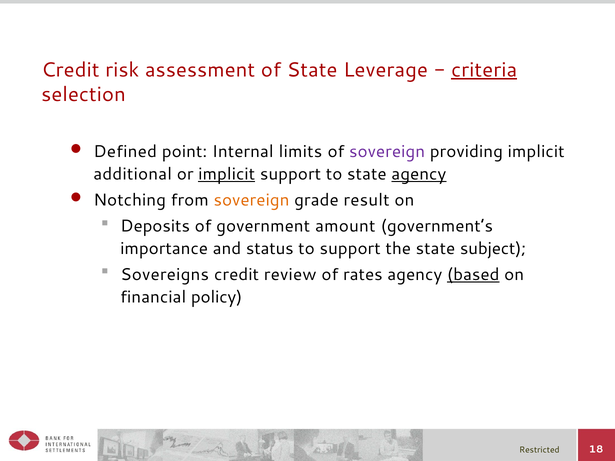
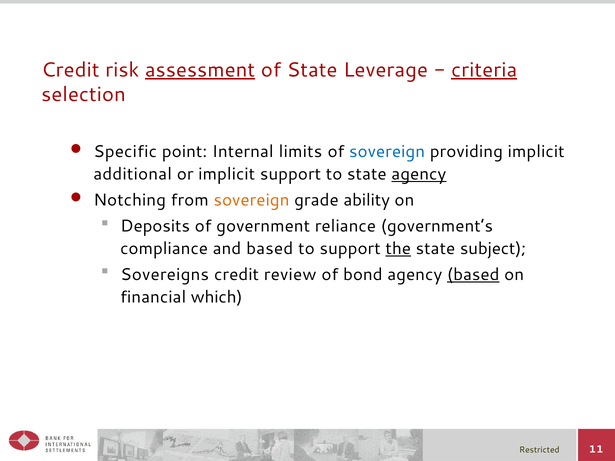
assessment underline: none -> present (200, 70)
Defined: Defined -> Specific (125, 152)
sovereign colour: purple -> blue (387, 152)
implicit underline: present -> none (227, 174)
result: result -> ability (367, 200)
amount: amount -> reliance (345, 226)
importance: importance -> compliance (164, 249)
and status: status -> based (270, 249)
the underline: none -> present (398, 249)
rates: rates -> bond (363, 275)
policy: policy -> which (217, 297)
18: 18 -> 11 (596, 450)
